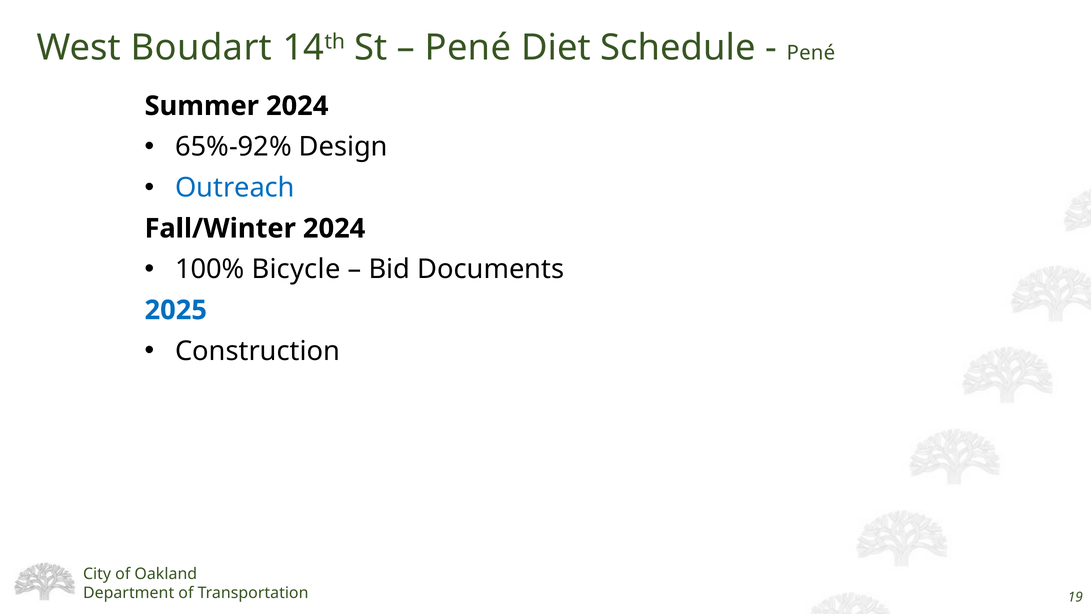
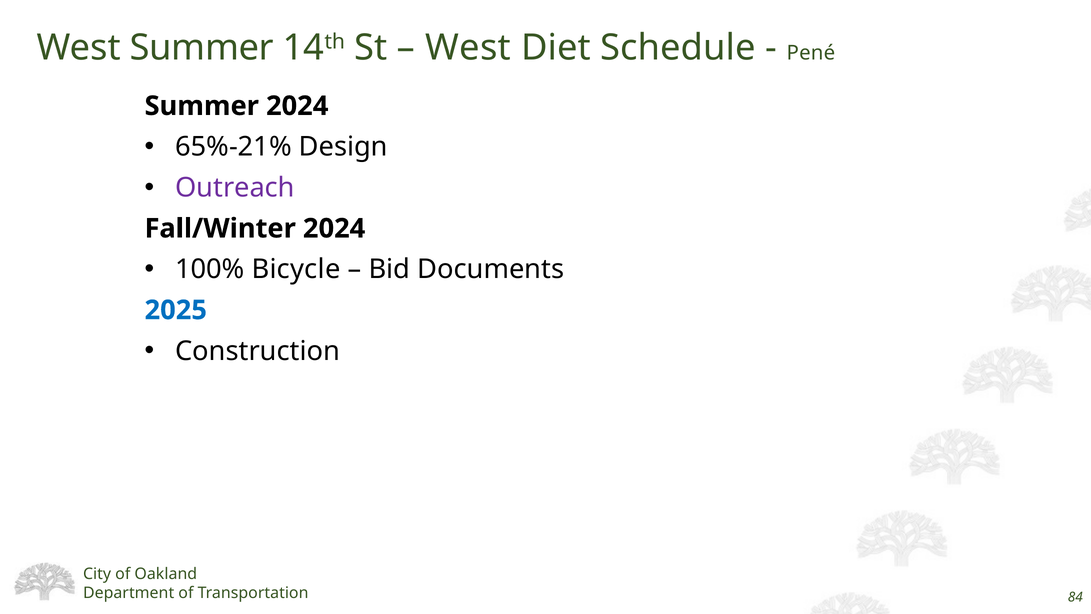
West Boudart: Boudart -> Summer (202, 47)
Pené: Pené -> West (468, 47)
65%-92%: 65%-92% -> 65%-21% (233, 147)
Outreach colour: blue -> purple (235, 188)
19: 19 -> 84 (1075, 597)
